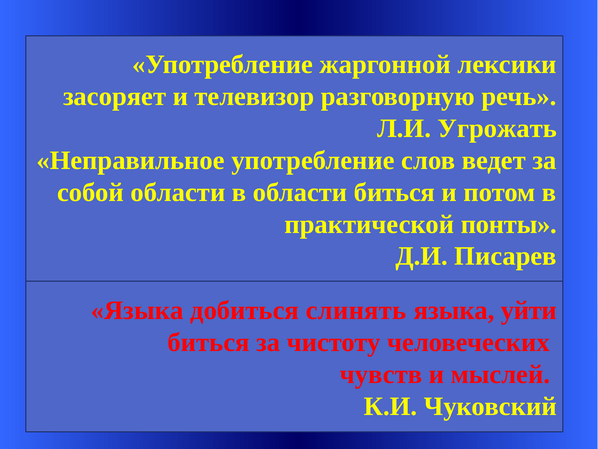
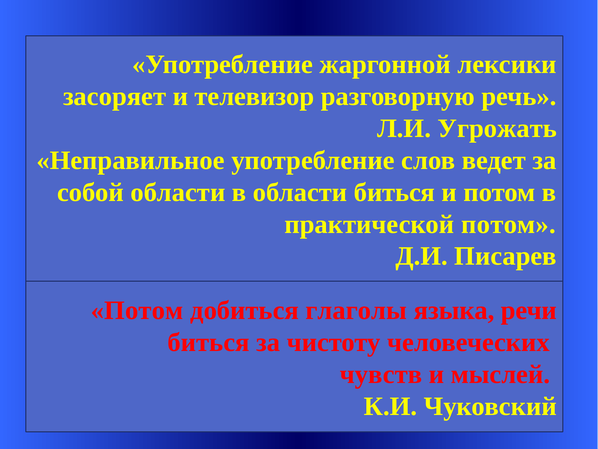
практической понты: понты -> потом (509, 224)
Языка: Языка -> Потом (137, 310)
слинять: слинять -> глаголы (356, 310)
уйти: уйти -> речи (529, 310)
